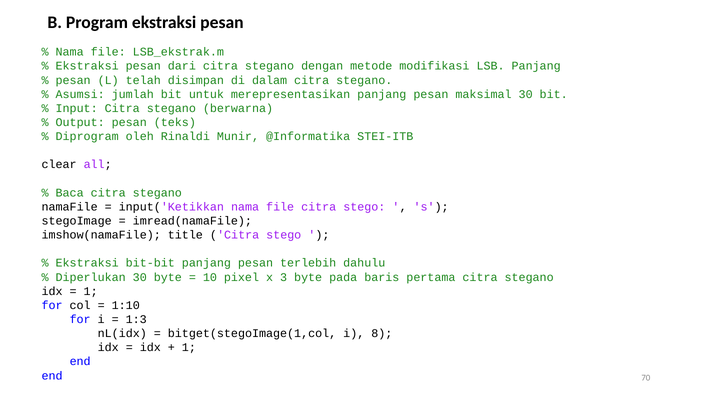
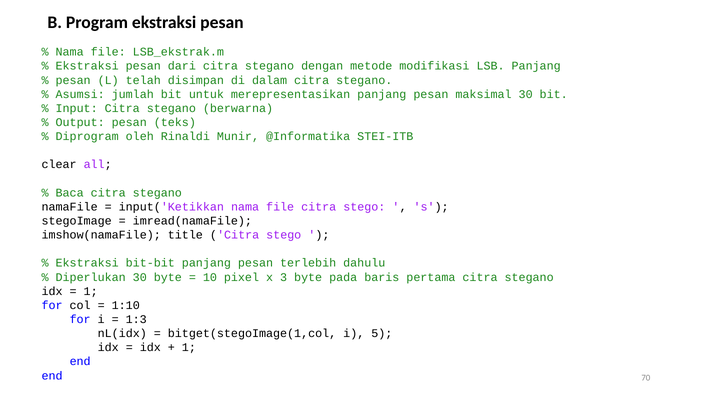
8: 8 -> 5 (382, 333)
